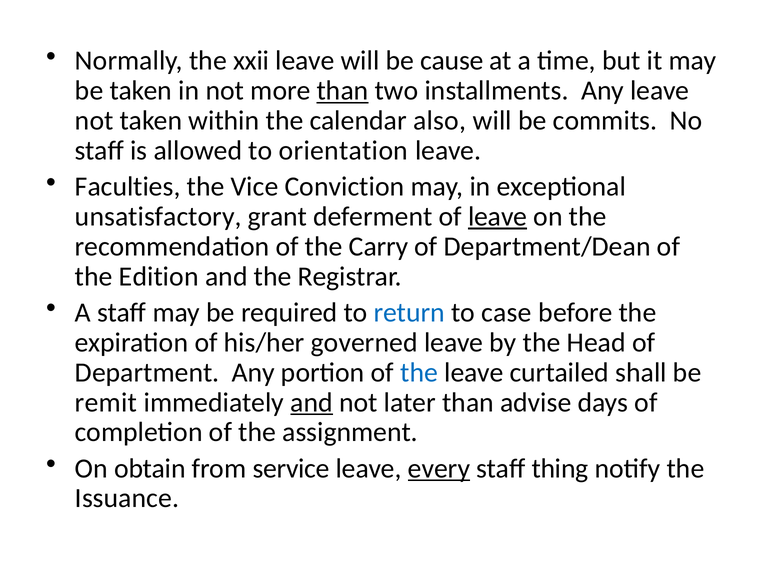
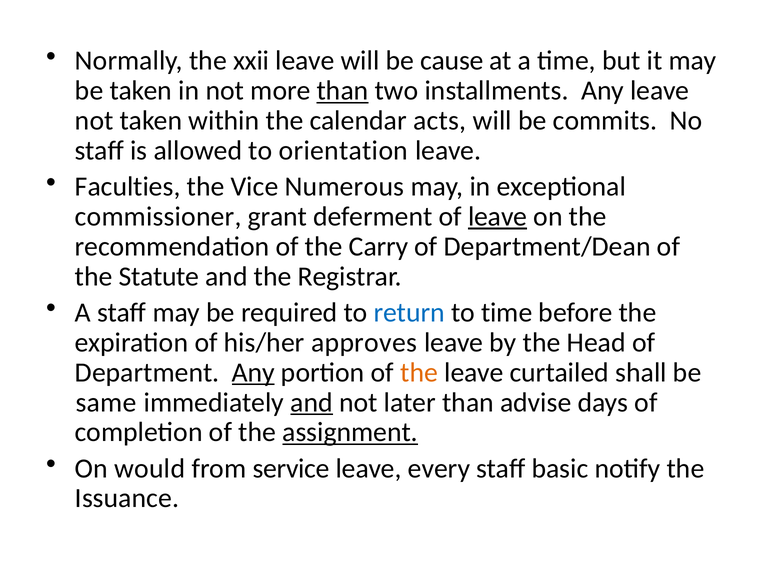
also: also -> acts (440, 121)
Conviction: Conviction -> Numerous (344, 187)
unsatisfactory: unsatisfactory -> commissioner (158, 217)
Edition: Edition -> Statute (159, 277)
to case: case -> time (507, 313)
governed: governed -> approves (364, 343)
Any underline: none -> present (253, 373)
the colour: blue -> orange (419, 373)
remit: remit -> same (106, 403)
assignment underline: none -> present (350, 433)
obtain: obtain -> would (150, 469)
every underline: present -> none (439, 469)
thing: thing -> basic (560, 469)
